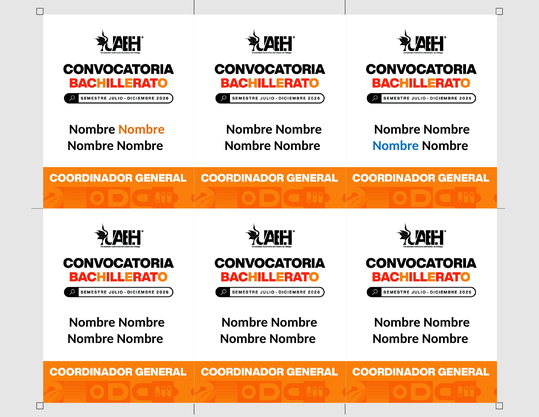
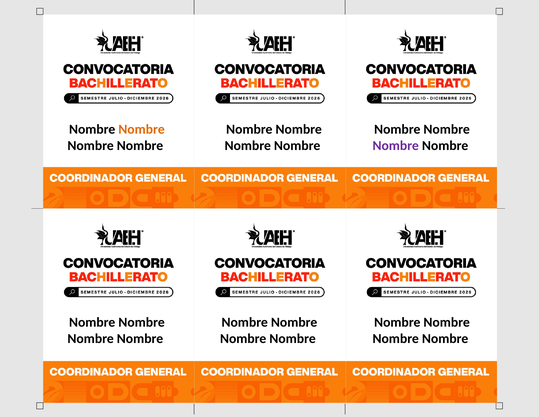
Nombre colour: blue -> purple (396, 146)
